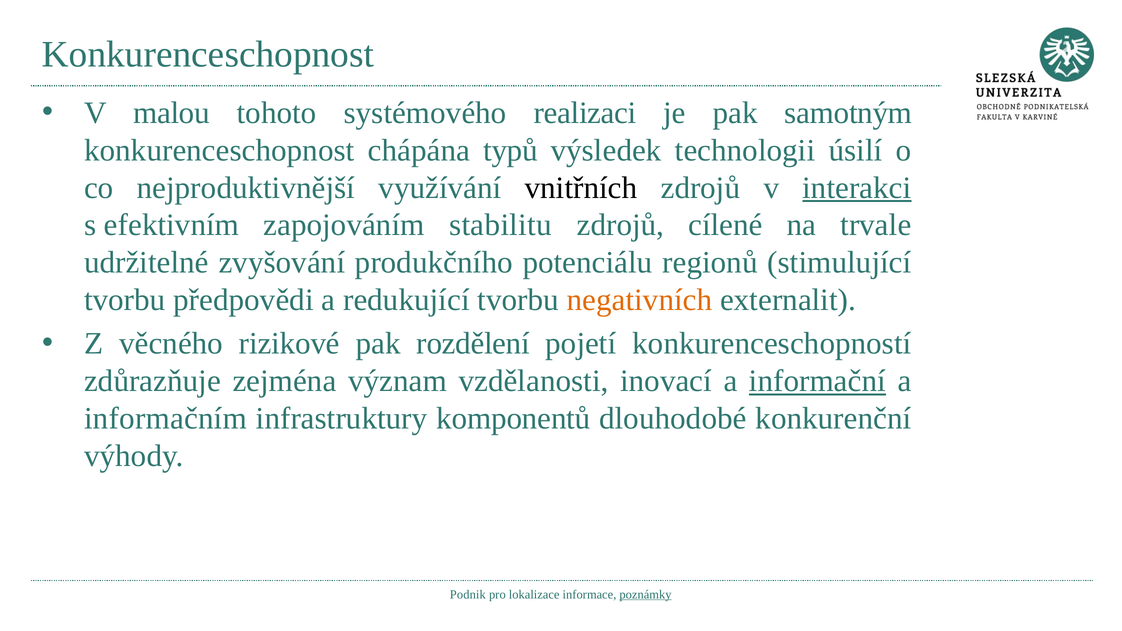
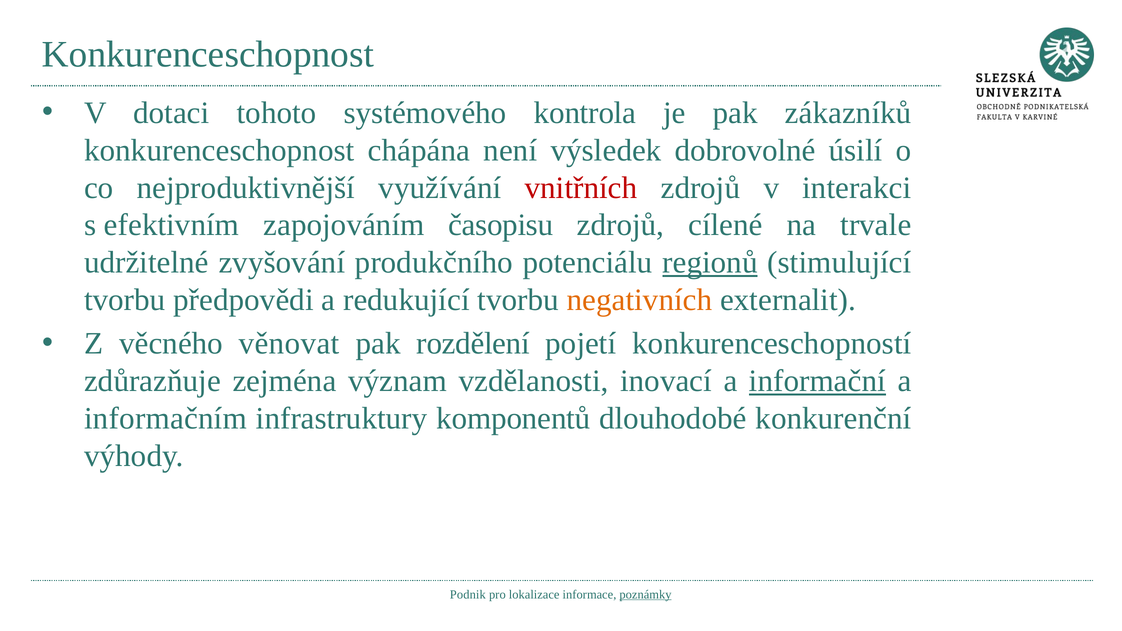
malou: malou -> dotaci (171, 113)
realizaci: realizaci -> kontrola (585, 113)
samotným: samotným -> zákazníků (848, 113)
typů: typů -> není (510, 150)
technologii: technologii -> dobrovolné (745, 150)
vnitřních colour: black -> red (581, 188)
interakci underline: present -> none (857, 188)
stabilitu: stabilitu -> časopisu (501, 225)
regionů underline: none -> present (710, 263)
rizikové: rizikové -> věnovat (289, 344)
